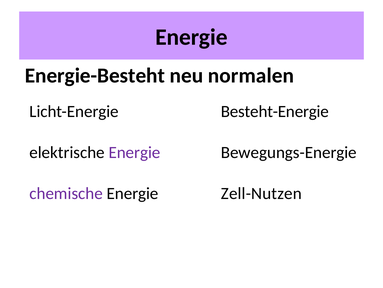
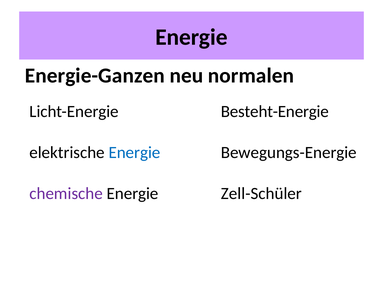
Energie-Besteht: Energie-Besteht -> Energie-Ganzen (95, 75)
Energie colour: purple -> blue (134, 152)
Zell-Nutzen: Zell-Nutzen -> Zell-Schüler (261, 193)
